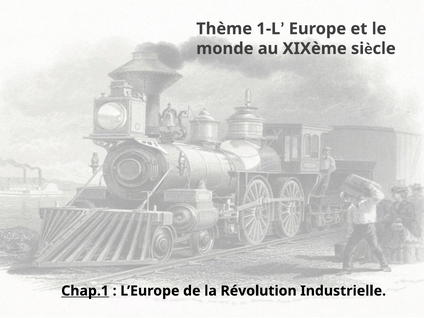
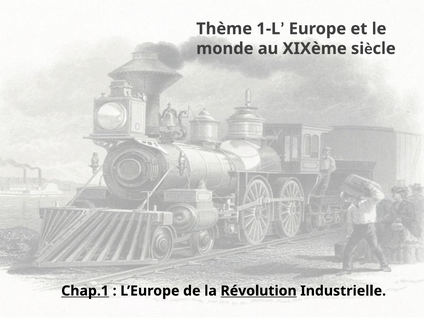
Révolution underline: none -> present (259, 291)
